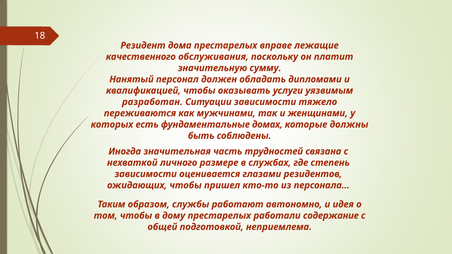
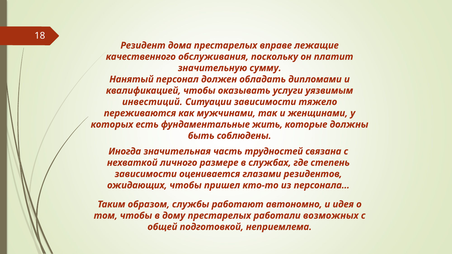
разработан: разработан -> инвестиций (152, 102)
домах: домах -> жить (267, 125)
содержание: содержание -> возможных (331, 216)
